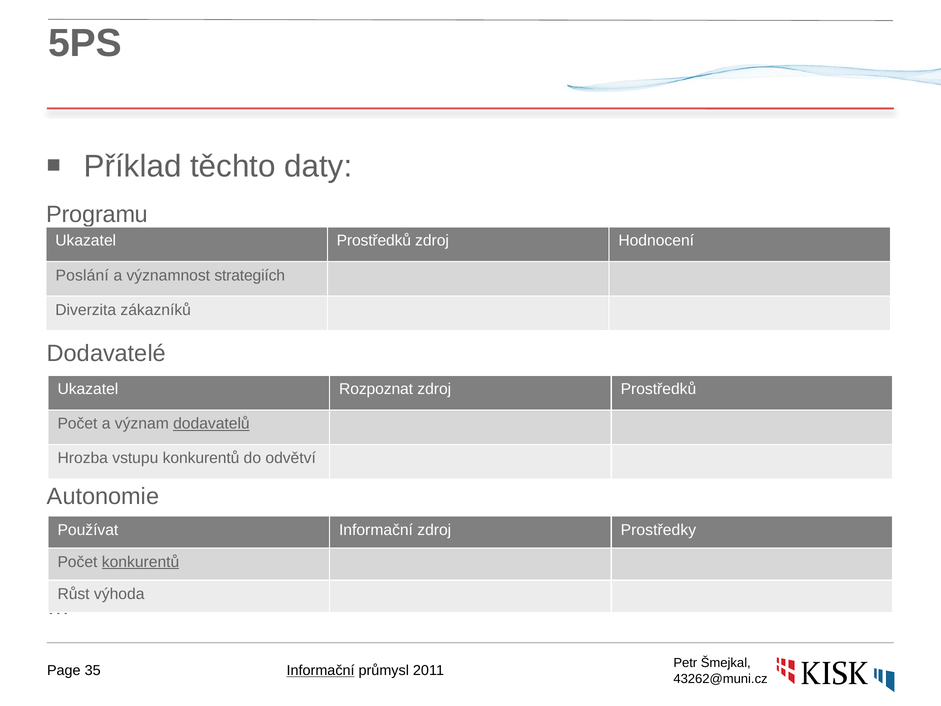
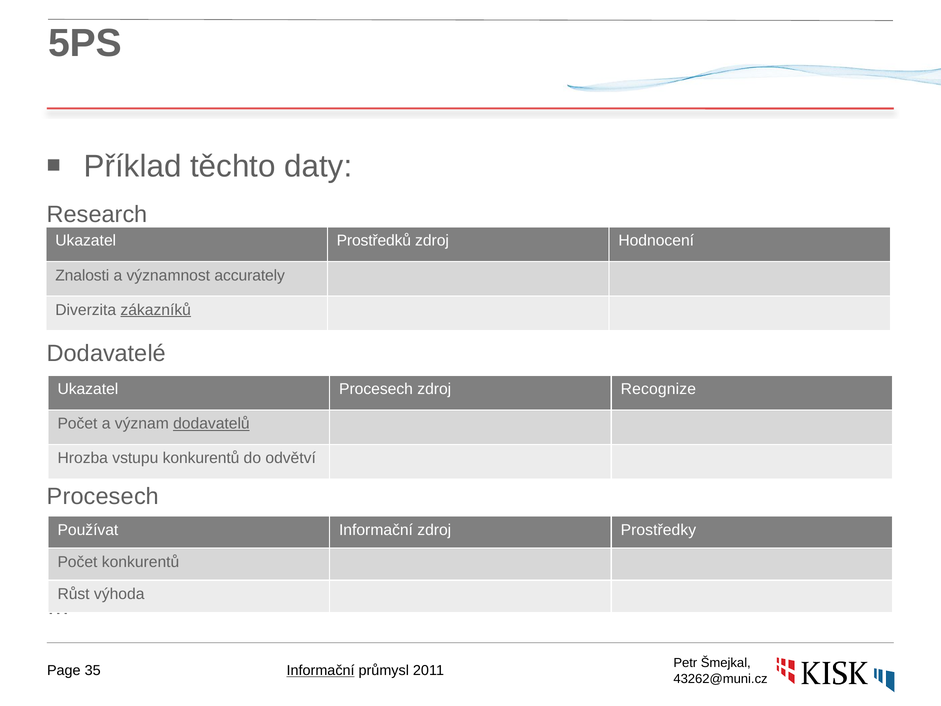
Programu: Programu -> Research (97, 214)
Poslání: Poslání -> Znalosti (82, 275)
strategiích: strategiích -> accurately (250, 275)
zákazníků underline: none -> present (156, 310)
Ukazatel Rozpoznat: Rozpoznat -> Procesech (376, 389)
zdroj Prostředků: Prostředků -> Recognize (658, 389)
Autonomie: Autonomie -> Procesech (103, 496)
konkurentů underline: present -> none (141, 562)
